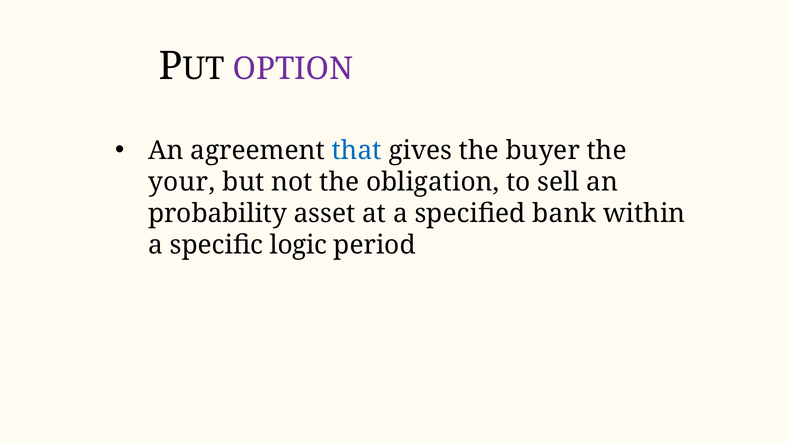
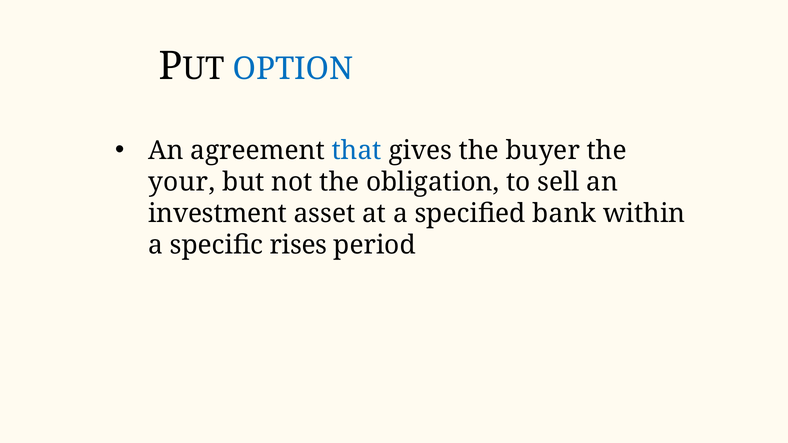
OPTION colour: purple -> blue (293, 69)
probability: probability -> investment (218, 214)
logic: logic -> rises (299, 245)
